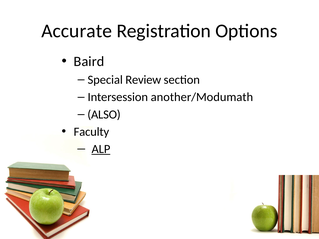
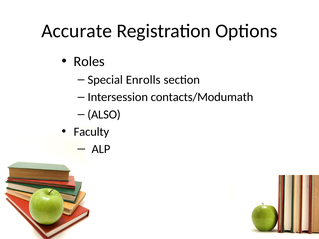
Baird: Baird -> Roles (89, 62)
Review: Review -> Enrolls (143, 80)
another/Modumath: another/Modumath -> contacts/Modumath (202, 97)
ALP underline: present -> none (101, 149)
